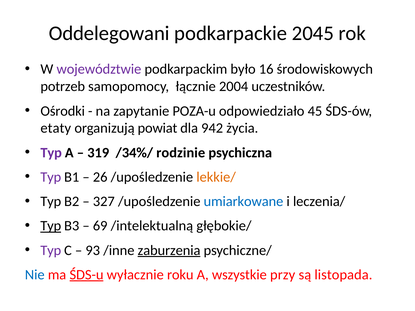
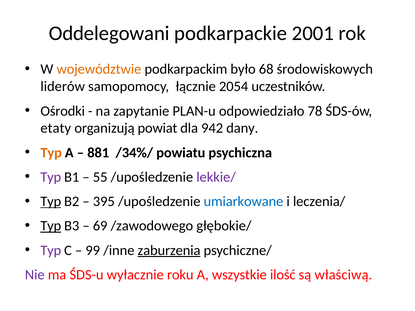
2045: 2045 -> 2001 (313, 33)
województwie colour: purple -> orange (99, 69)
16: 16 -> 68 (266, 69)
potrzeb: potrzeb -> liderów (63, 87)
2004: 2004 -> 2054 (234, 87)
POZA-u: POZA-u -> PLAN-u (194, 111)
45: 45 -> 78 (315, 111)
życia: życia -> dany (242, 128)
Typ colour: purple -> orange (51, 153)
319: 319 -> 881 (98, 153)
rodzinie: rodzinie -> powiatu (181, 153)
26: 26 -> 55 (100, 177)
lekkie/ colour: orange -> purple (216, 177)
Typ underline: none -> present (51, 202)
327: 327 -> 395 (104, 202)
/intelektualną: /intelektualną -> /zawodowego (152, 226)
93: 93 -> 99 (93, 251)
Nie colour: blue -> purple (35, 275)
ŚDS-u underline: present -> none (87, 275)
przy: przy -> ilość (283, 275)
listopada: listopada -> właściwą (343, 275)
